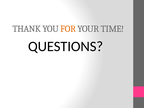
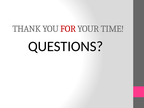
FOR colour: orange -> red (68, 29)
